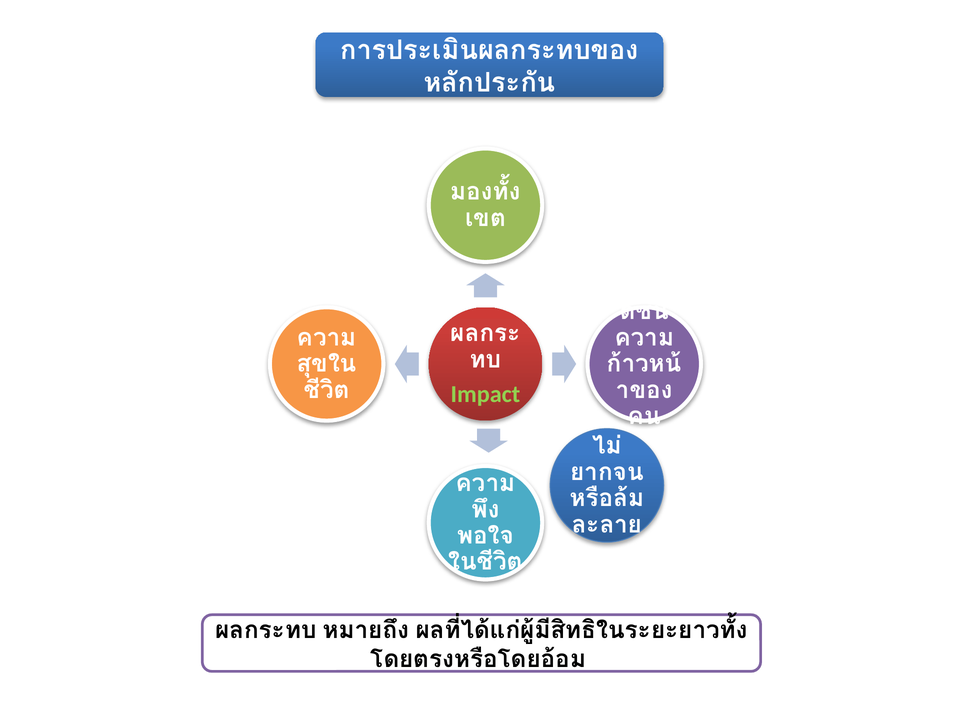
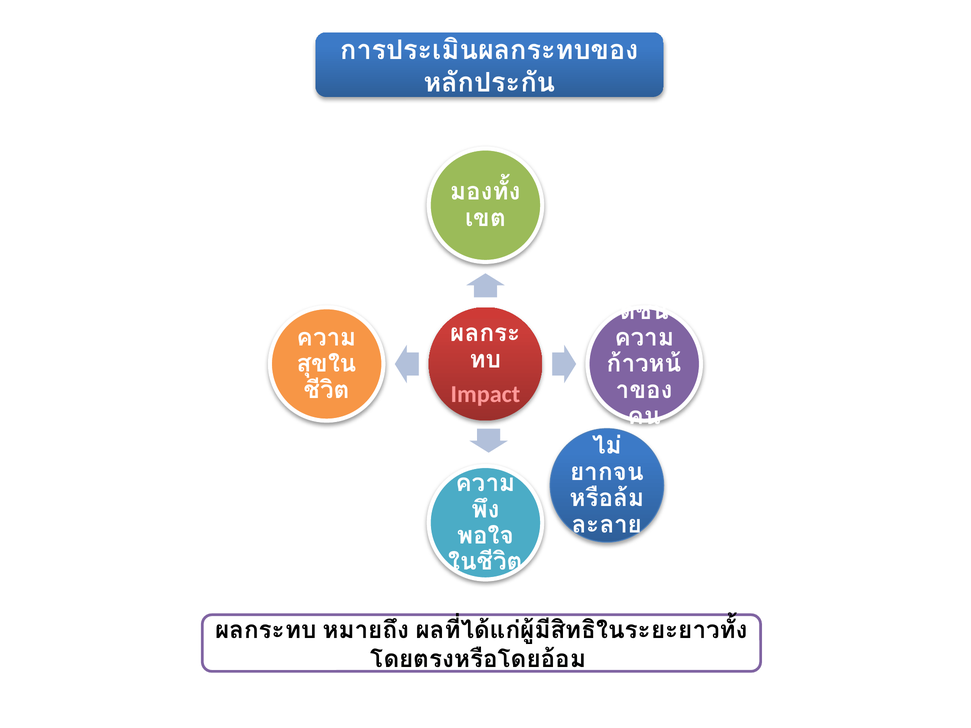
Impact colour: light green -> pink (485, 394)
